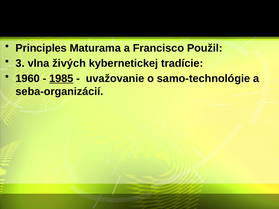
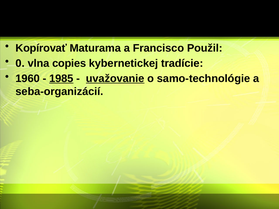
Principles: Principles -> Kopírovať (41, 48)
3: 3 -> 0 (20, 63)
živých: živých -> copies (69, 63)
uvažovanie underline: none -> present (115, 79)
